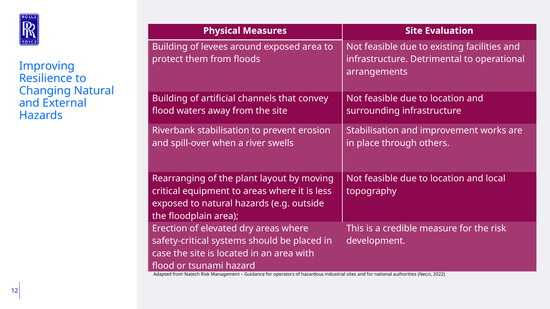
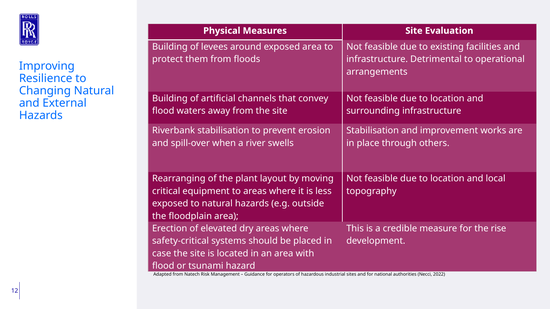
the risk: risk -> rise (499, 229)
